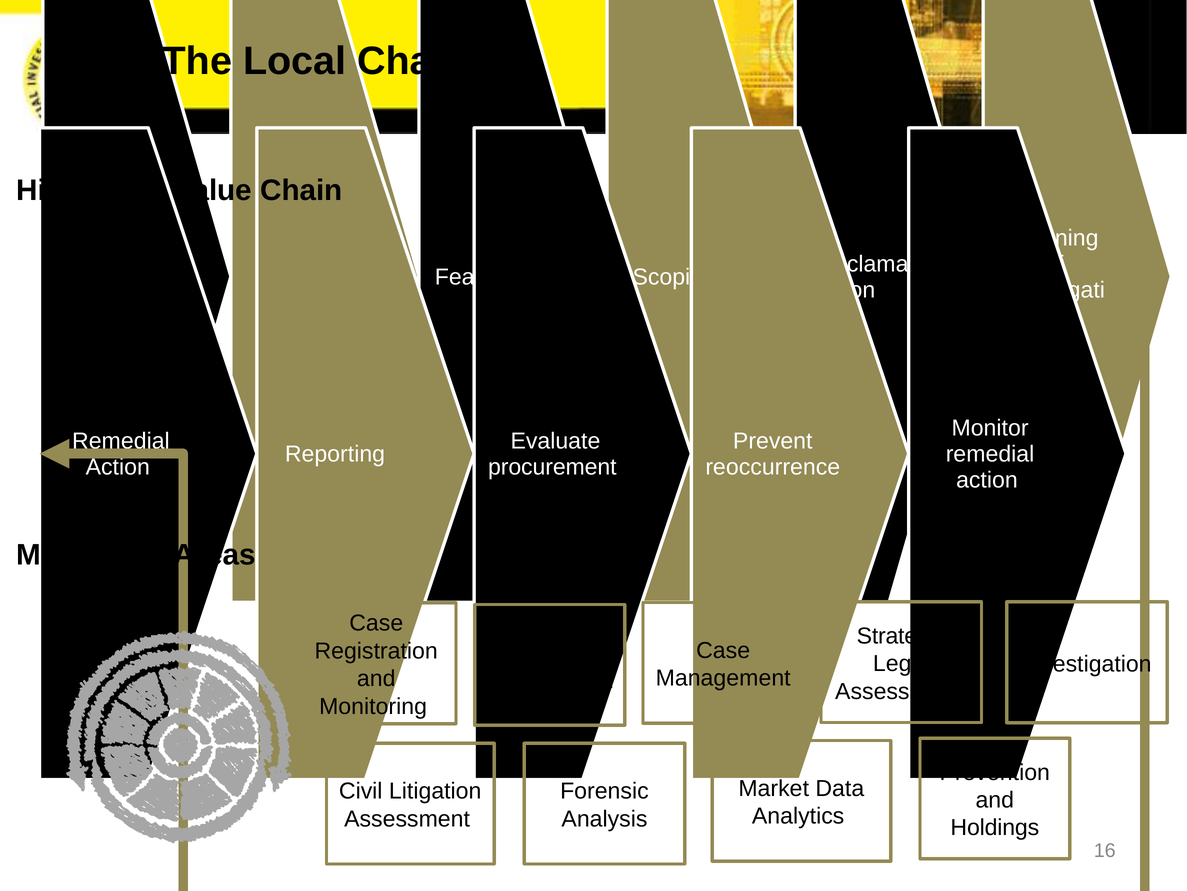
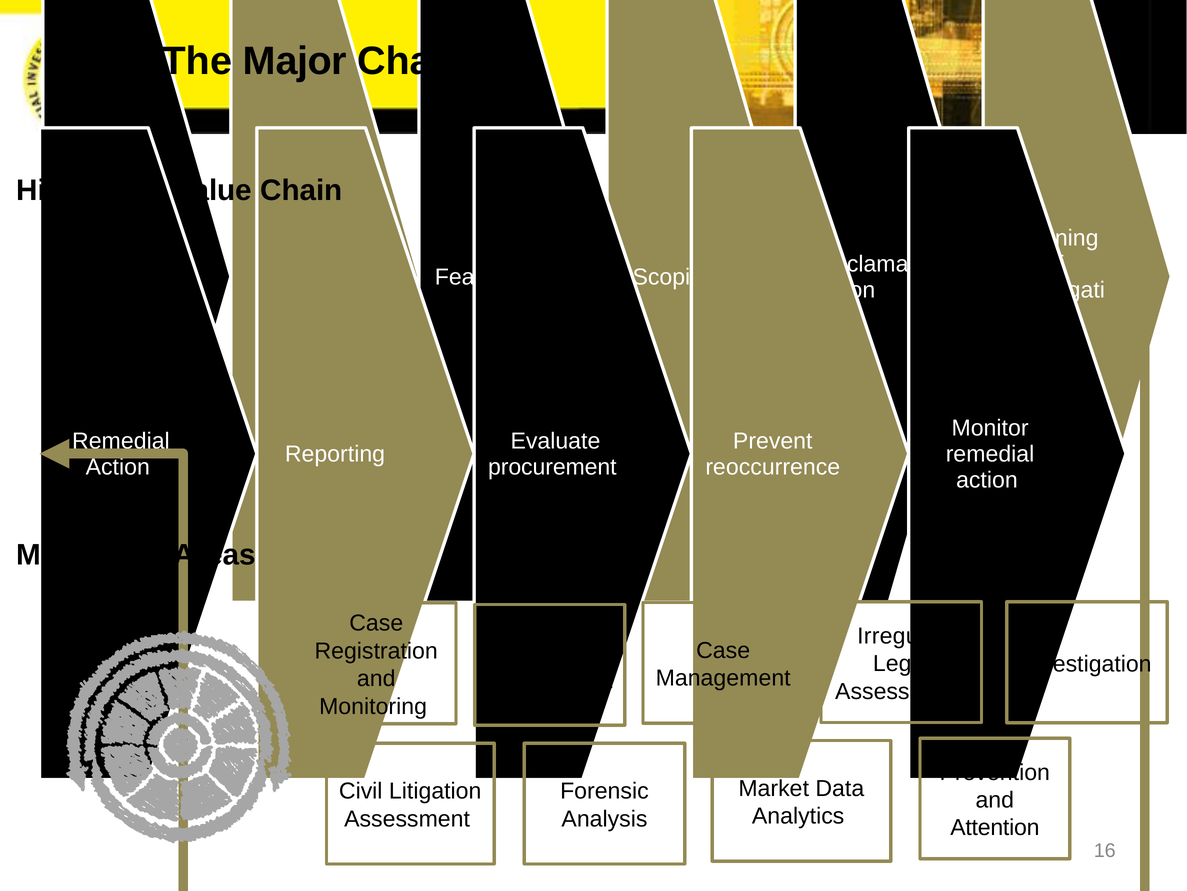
Local: Local -> Major (295, 61)
Strategic: Strategic -> Irregular (901, 635)
Holdings: Holdings -> Attention (995, 827)
